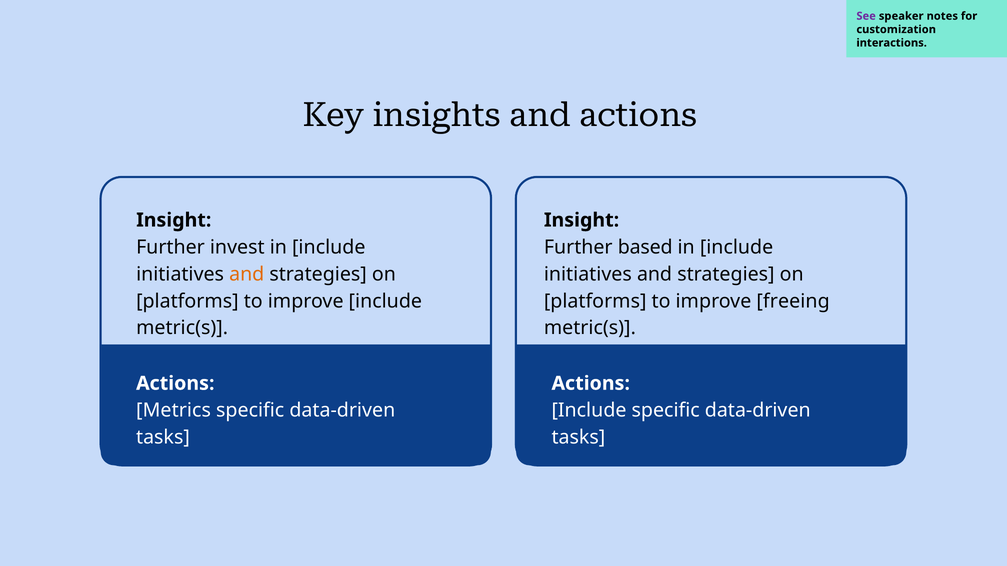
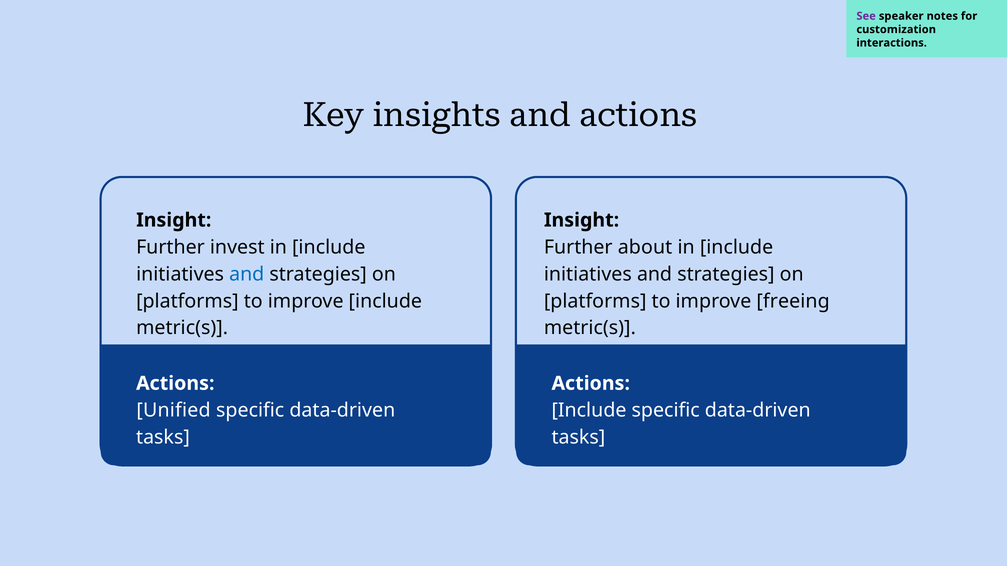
based: based -> about (645, 247)
and colour: orange -> blue (247, 274)
Metrics: Metrics -> Unified (173, 411)
